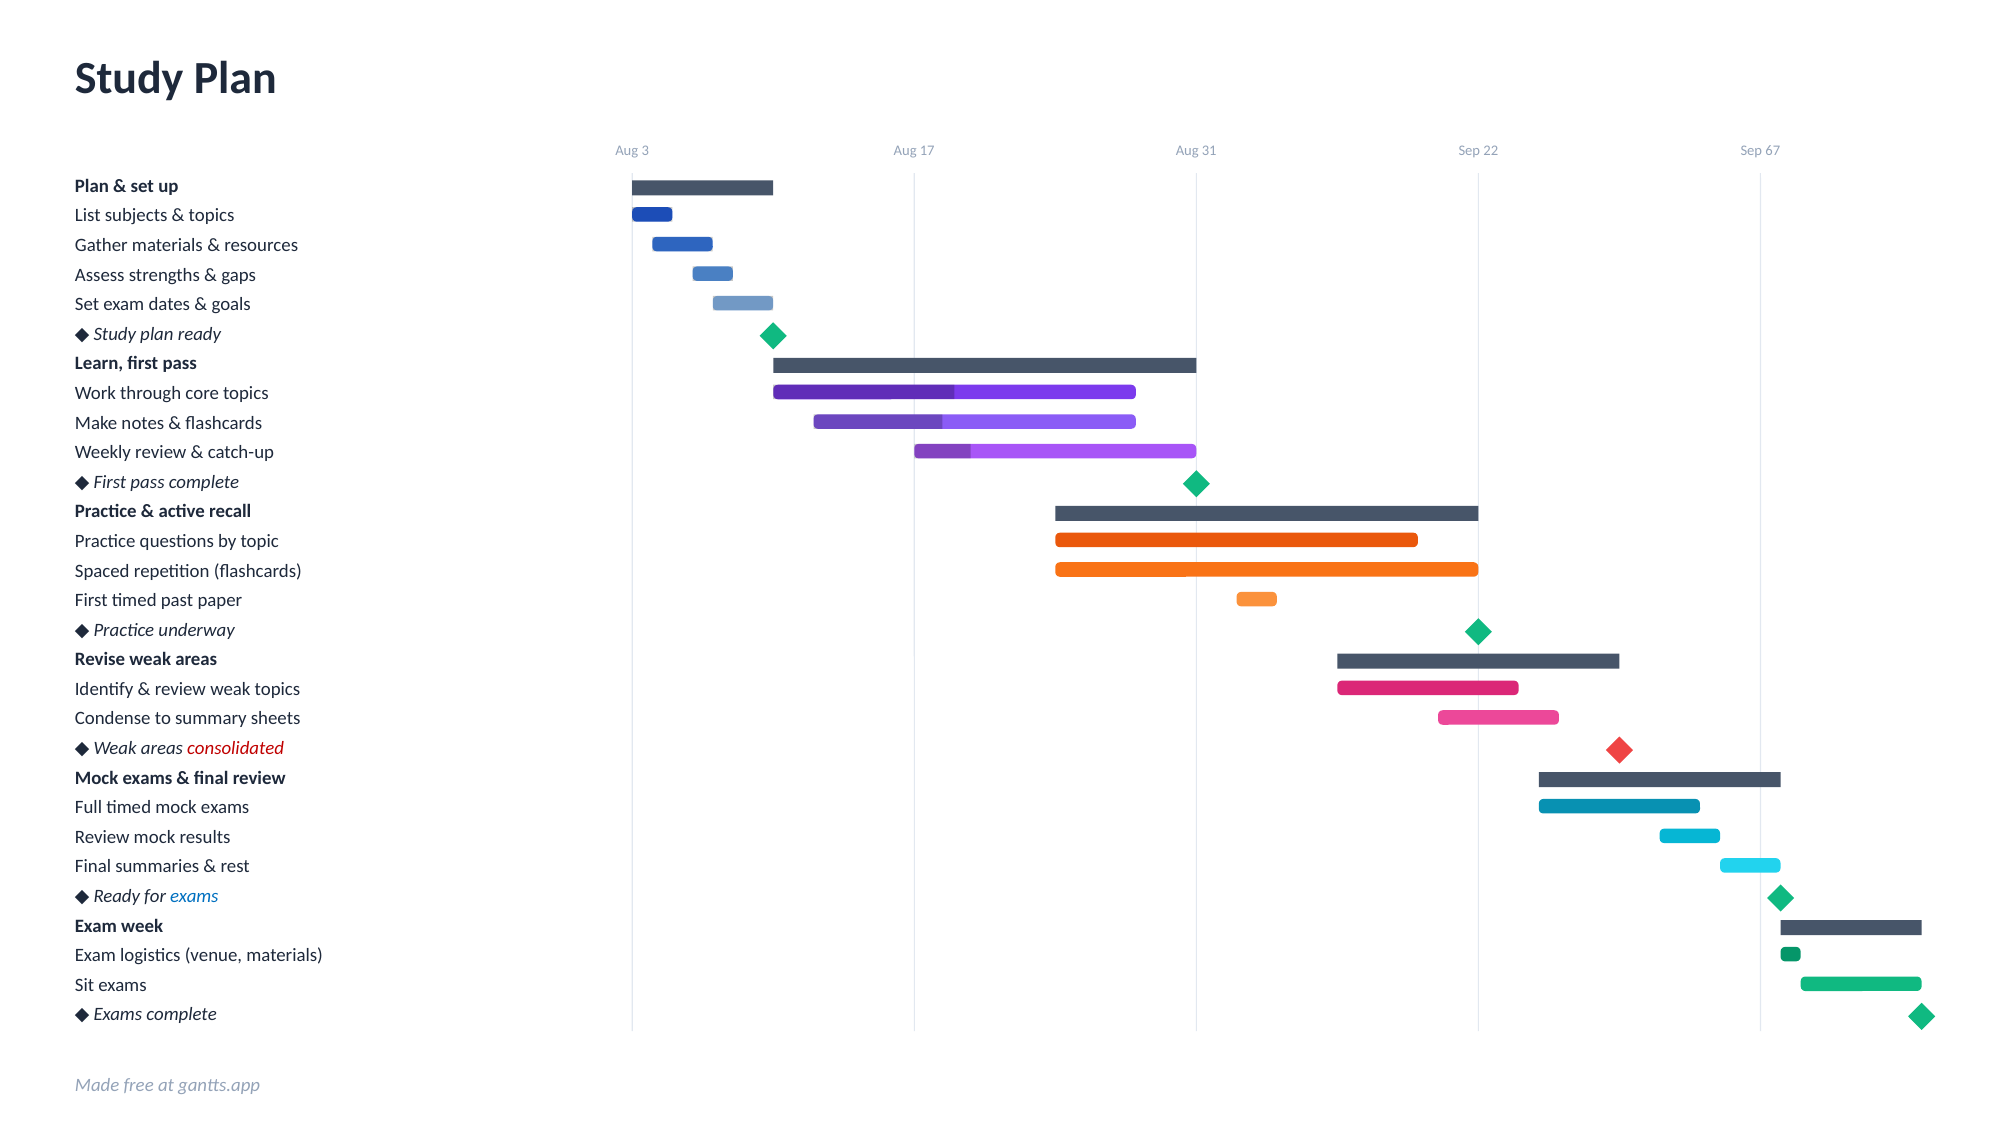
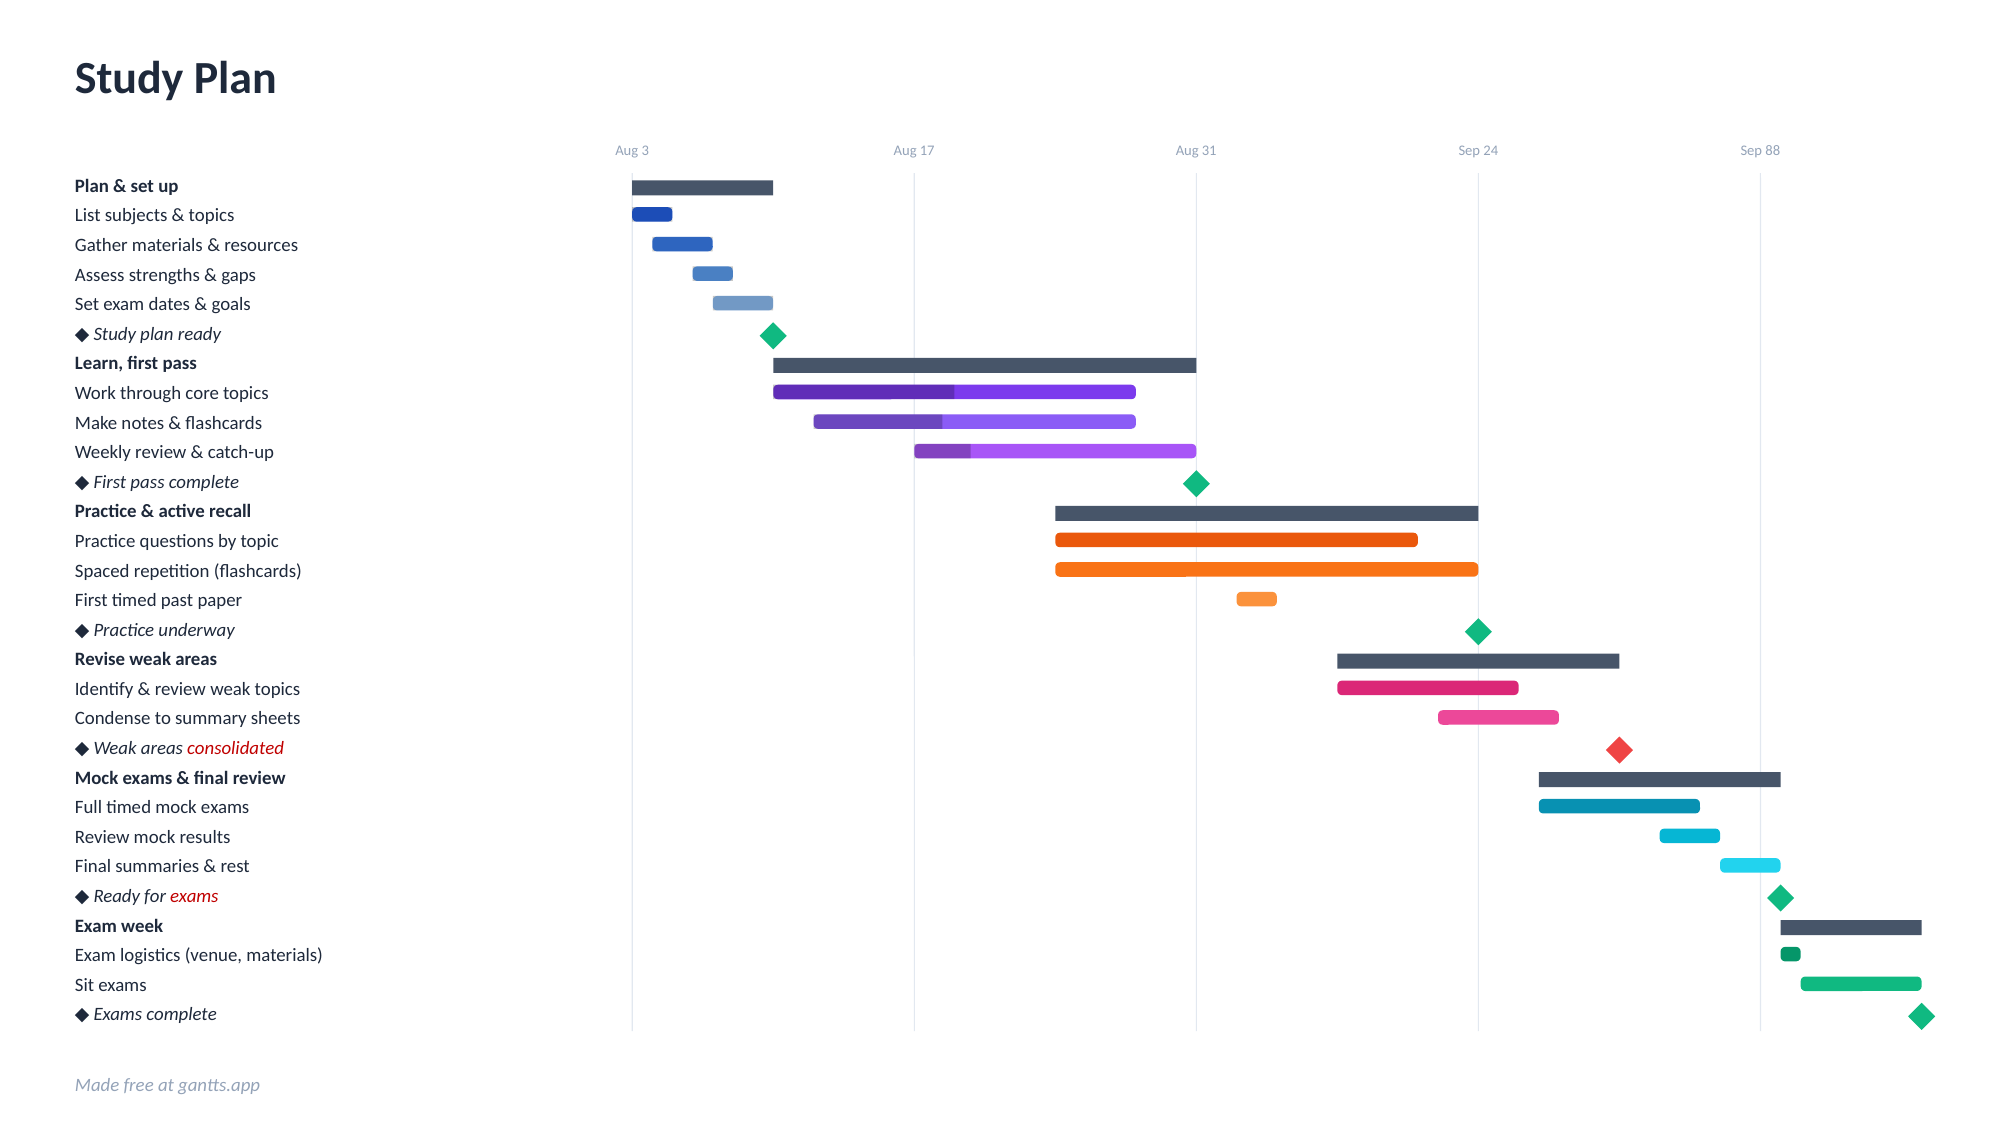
22: 22 -> 24 (1491, 151)
67: 67 -> 88 (1773, 151)
exams colour: blue -> red (194, 896)
